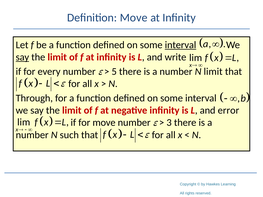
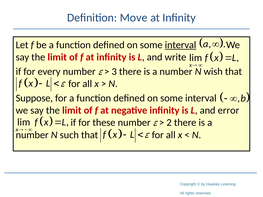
say underline: present -> none (22, 57)
5: 5 -> 3 (114, 72)
N limit: limit -> wish (213, 72)
Through: Through -> Suppose (34, 98)
for move: move -> these (104, 123)
3: 3 -> 2 (169, 123)
